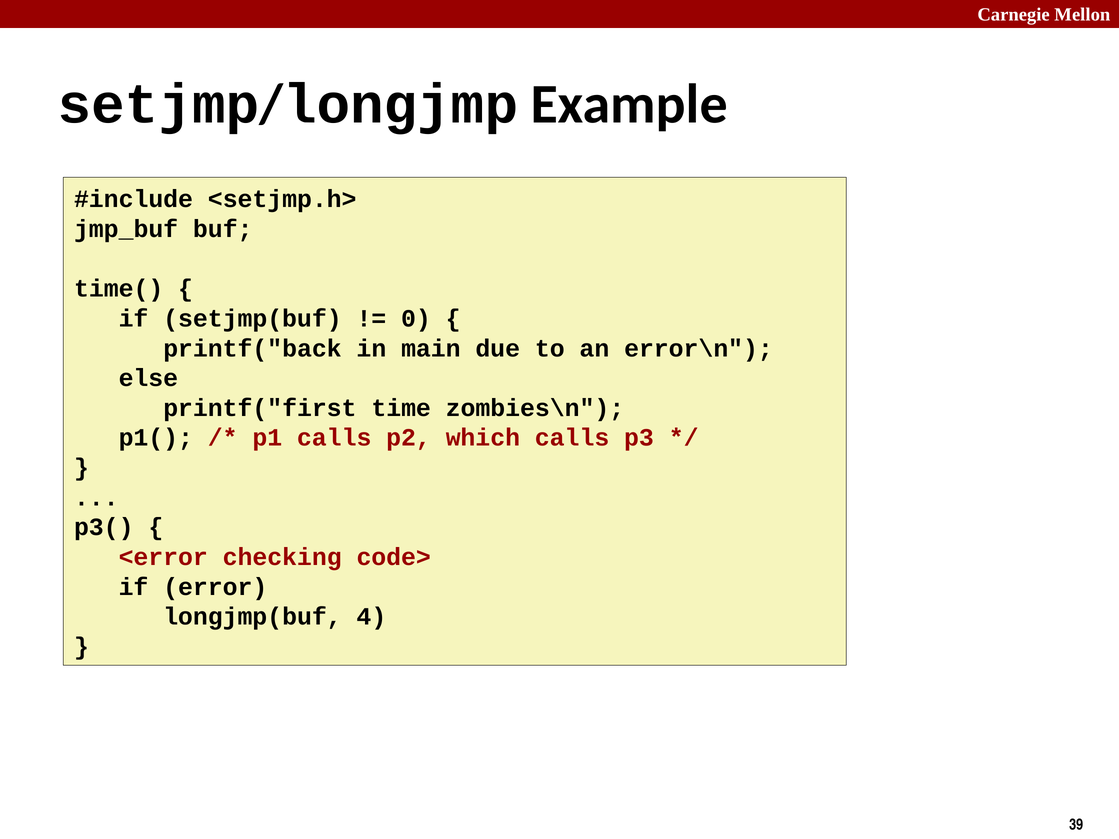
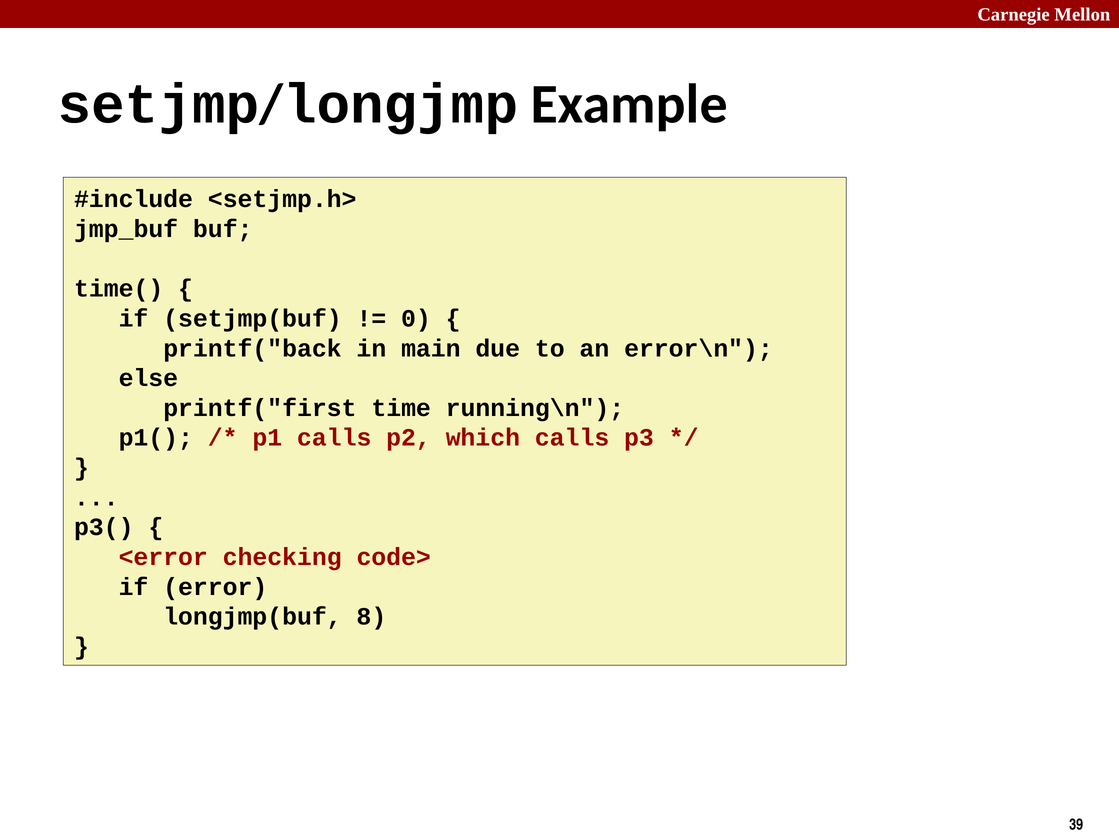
zombies\n: zombies\n -> running\n (535, 408)
4: 4 -> 8 (371, 617)
